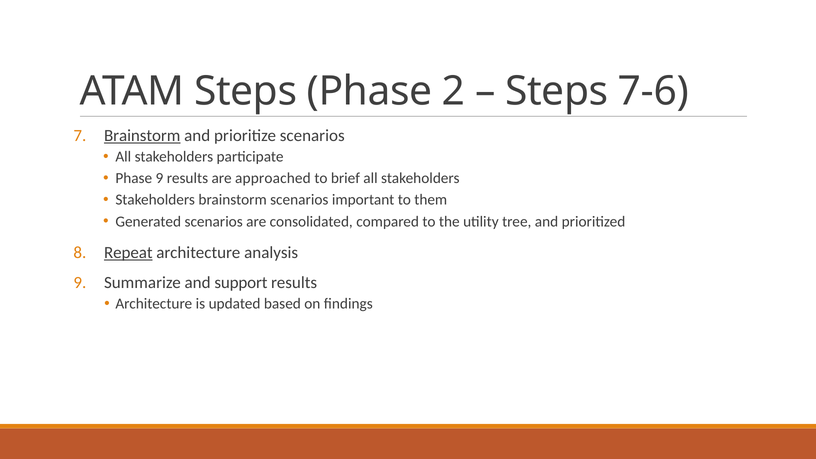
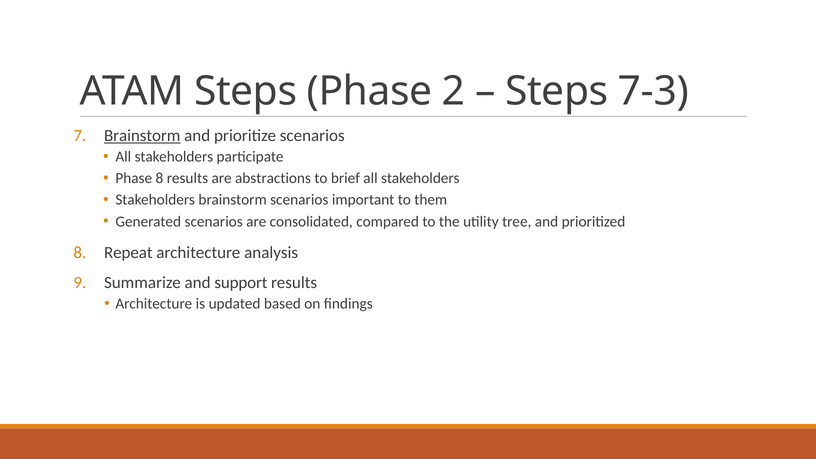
7-6: 7-6 -> 7-3 (653, 91)
Phase 9: 9 -> 8 (159, 178)
approached: approached -> abstractions (273, 178)
Repeat underline: present -> none (128, 252)
